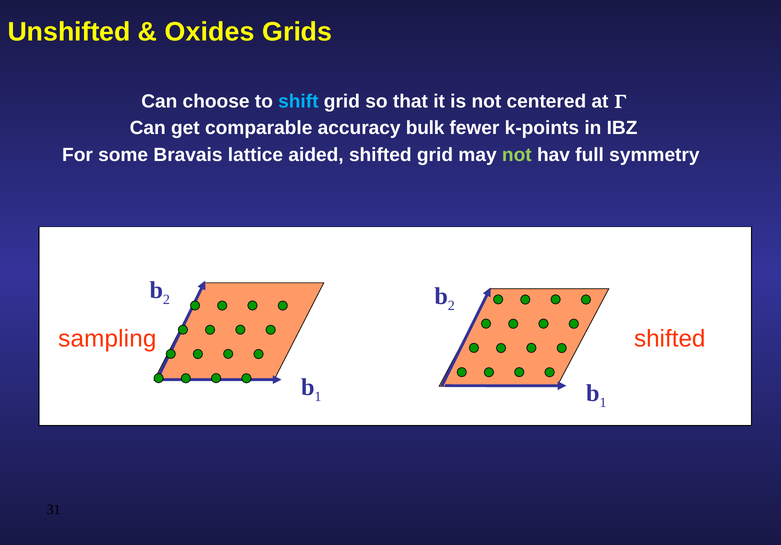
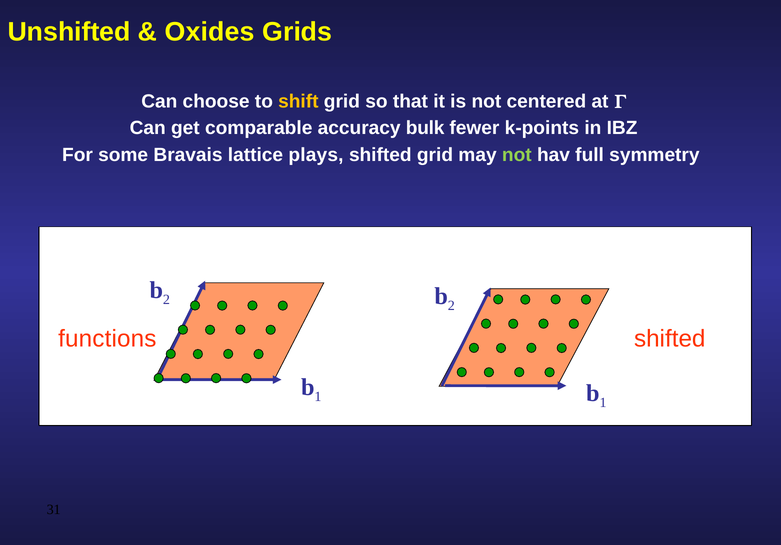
shift colour: light blue -> yellow (298, 101)
aided: aided -> plays (316, 155)
sampling: sampling -> functions (107, 339)
